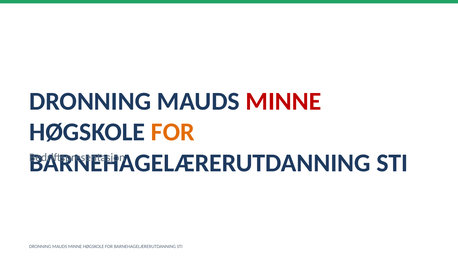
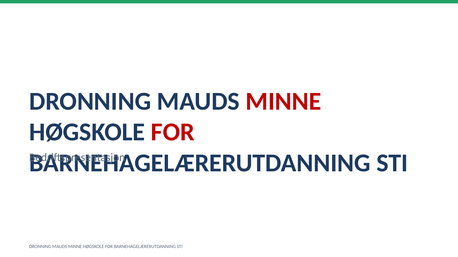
FOR colour: orange -> red (173, 132)
